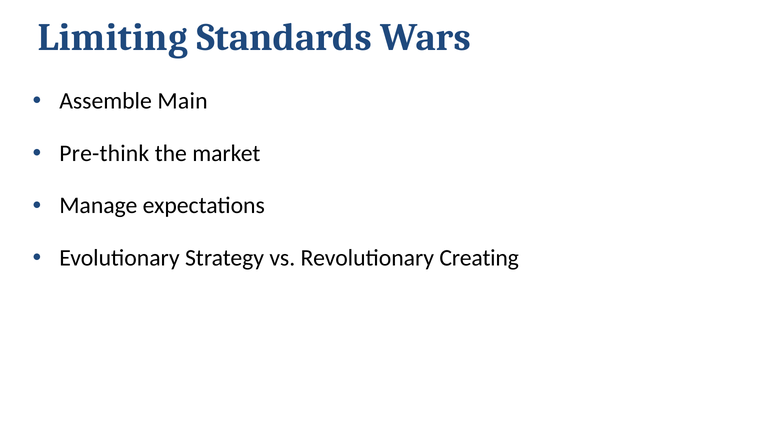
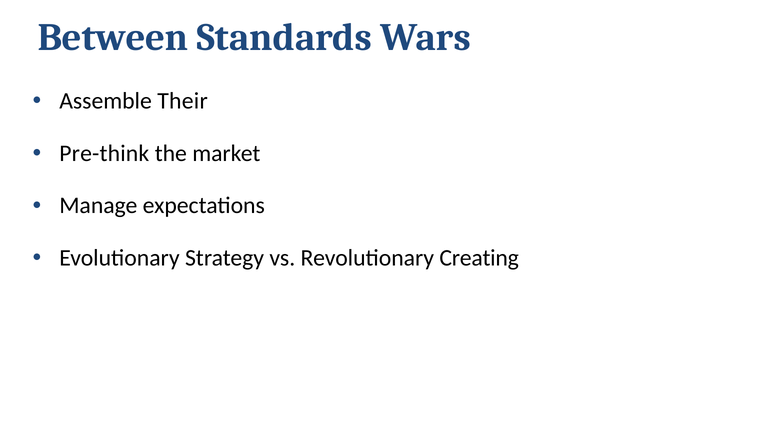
Limiting: Limiting -> Between (113, 37)
Main: Main -> Their (183, 101)
